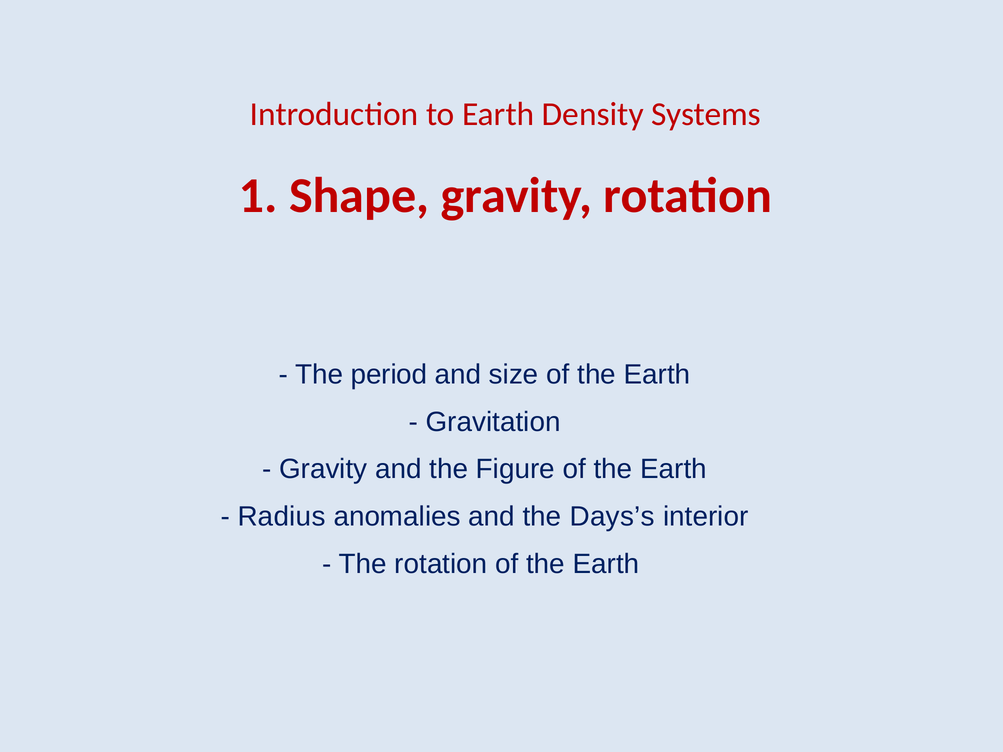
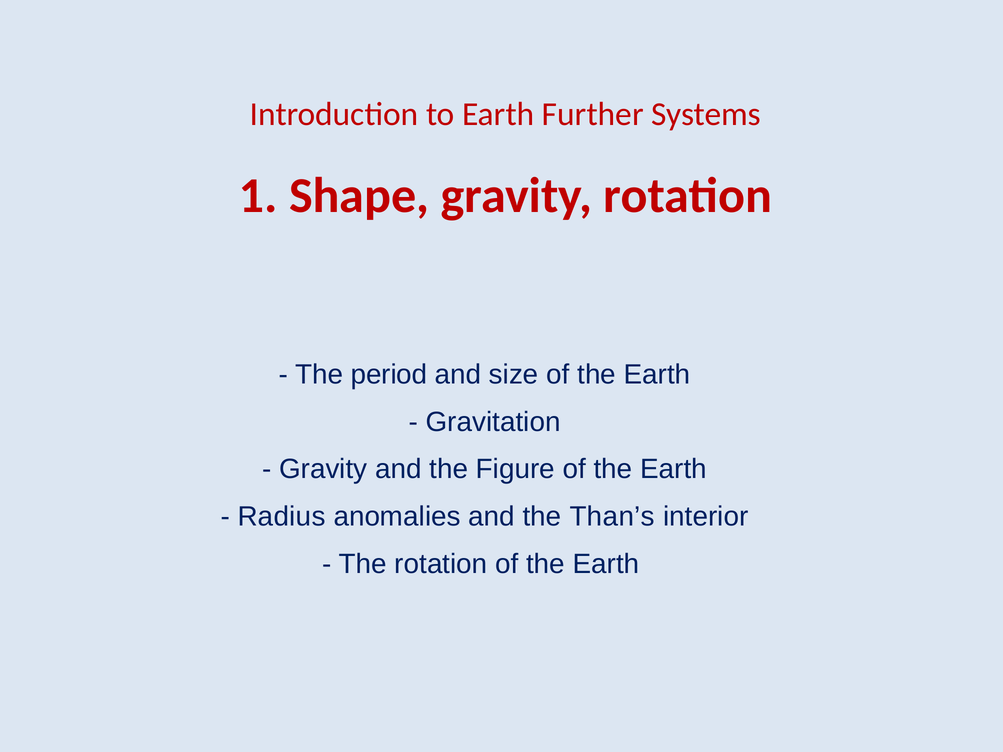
Density: Density -> Further (593, 114)
Days’s: Days’s -> Than’s (612, 517)
